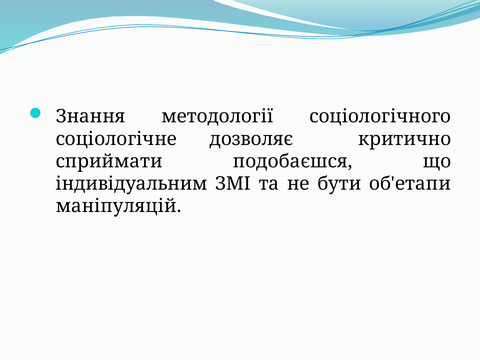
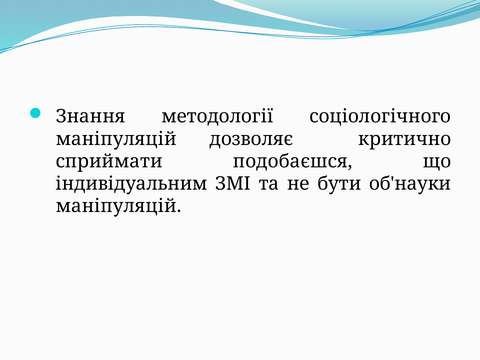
соціологічне: соціологічне -> маніпуляцій (116, 139)
об'етапи: об'етапи -> об'науки (410, 184)
